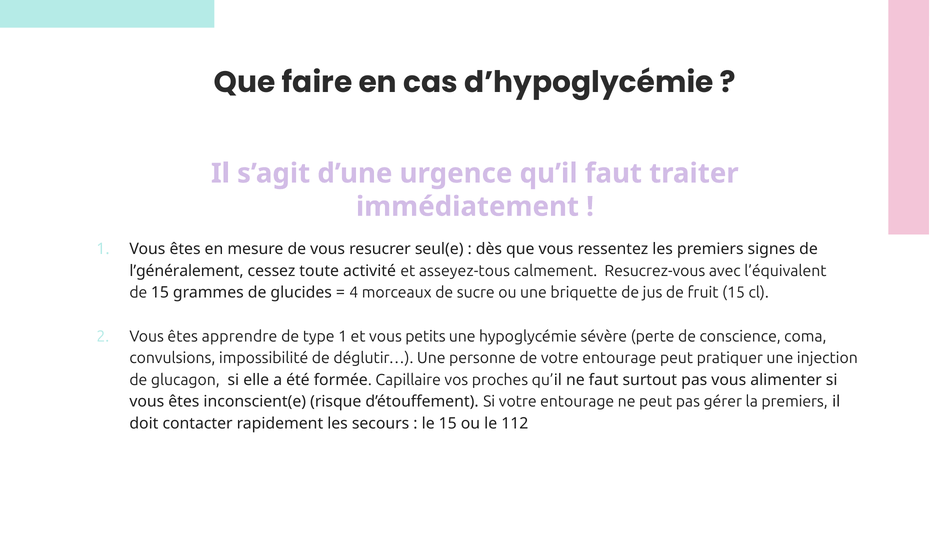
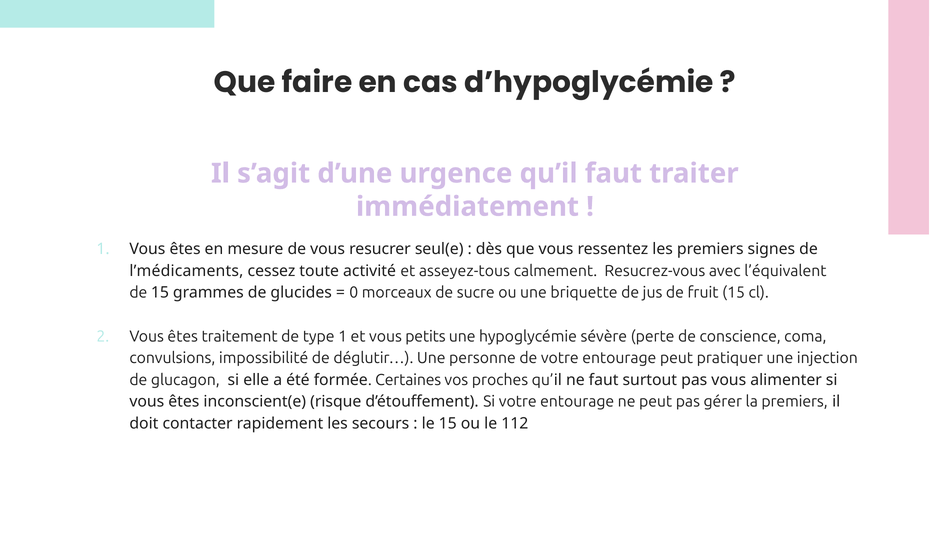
l’généralement: l’généralement -> l’médicaments (186, 271)
4: 4 -> 0 (354, 293)
apprendre: apprendre -> traitement (240, 337)
Capillaire: Capillaire -> Certaines (408, 380)
